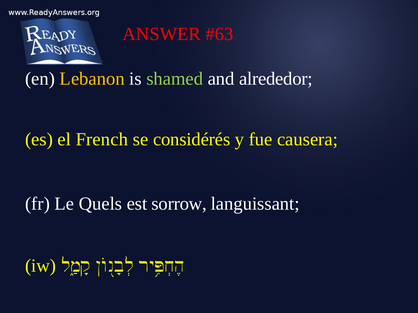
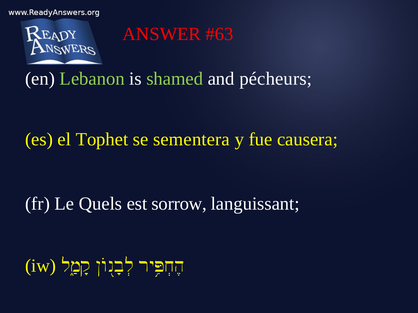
Lebanon colour: yellow -> light green (92, 79)
alrededor: alrededor -> pécheurs (276, 79)
French: French -> Tophet (102, 140)
considérés: considérés -> sementera (191, 140)
